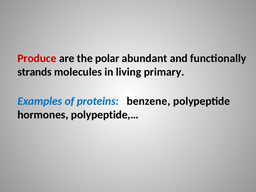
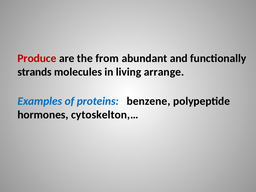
polar: polar -> from (107, 58)
primary: primary -> arrange (164, 72)
polypeptide,…: polypeptide,… -> cytoskelton,… (105, 115)
